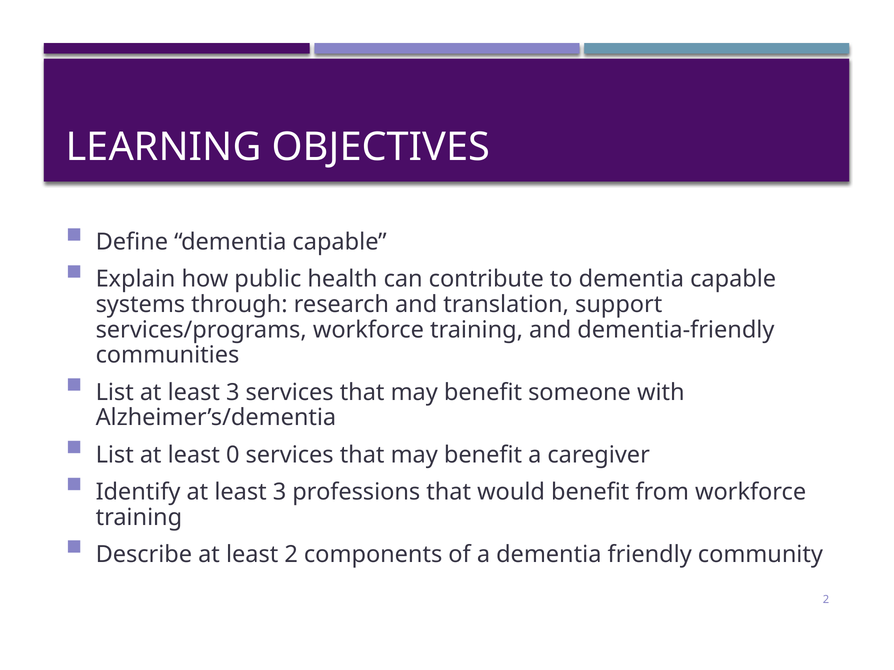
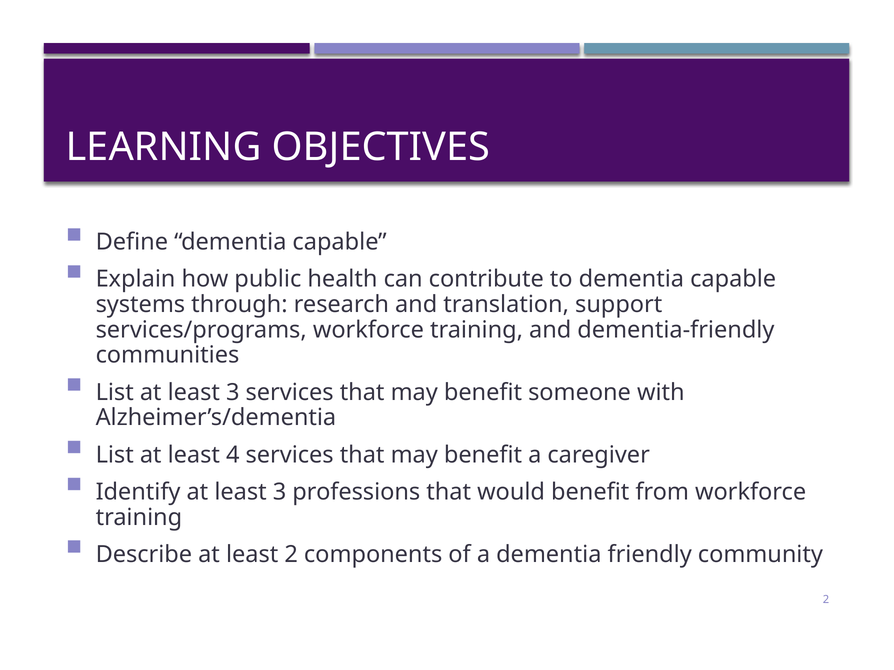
0: 0 -> 4 (233, 455)
